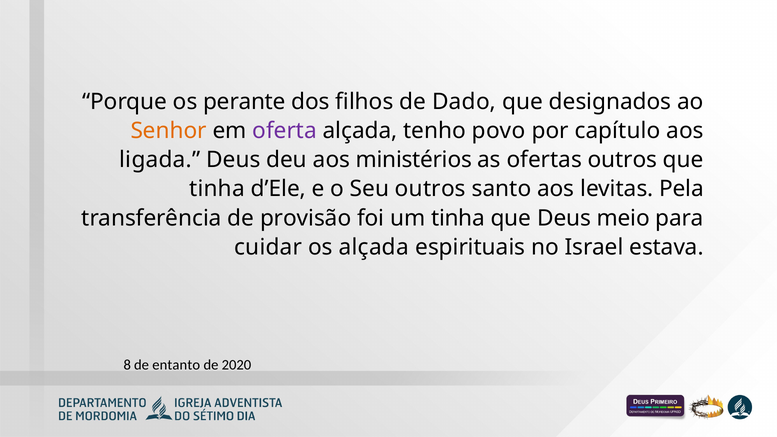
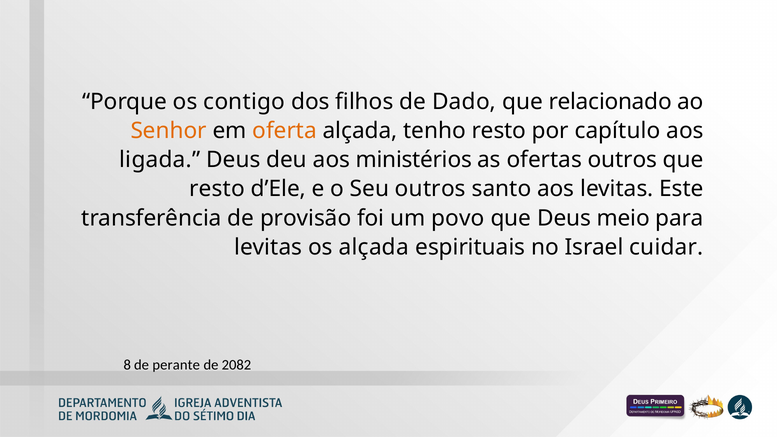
perante: perante -> contigo (244, 102)
designados: designados -> relacionado (610, 102)
oferta colour: purple -> orange (285, 131)
tenho povo: povo -> resto (499, 131)
tinha: tinha -> resto (217, 189)
Pela: Pela -> Este (681, 189)
um tinha: tinha -> povo (458, 218)
cuidar: cuidar -> levitas (268, 247)
estava: estava -> cuidar (666, 247)
entanto: entanto -> perante (176, 365)
2020: 2020 -> 2082 (236, 365)
